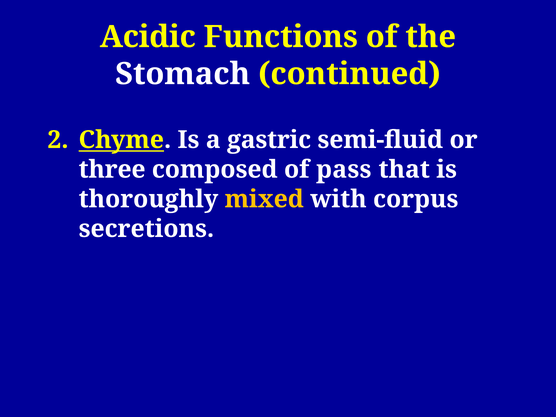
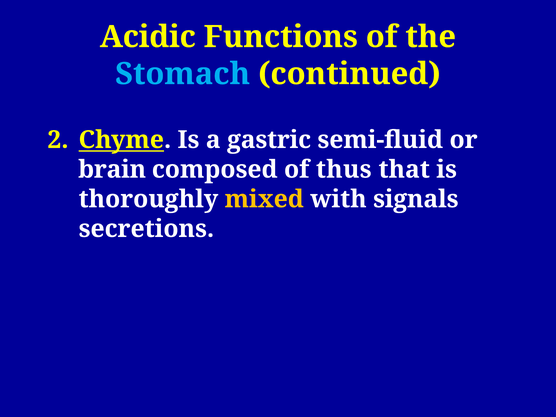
Stomach colour: white -> light blue (183, 74)
three: three -> brain (112, 169)
pass: pass -> thus (344, 169)
corpus: corpus -> signals (416, 199)
